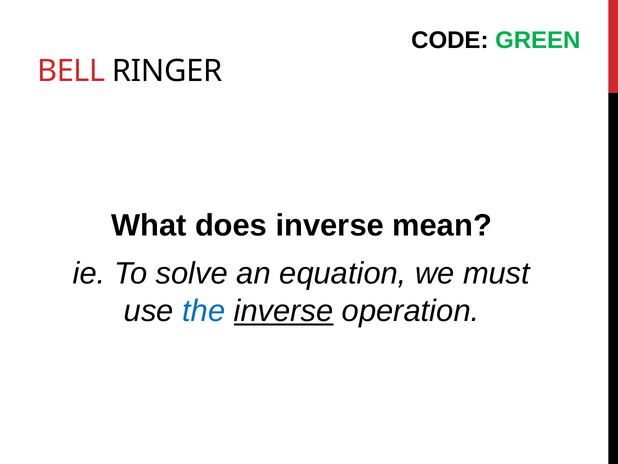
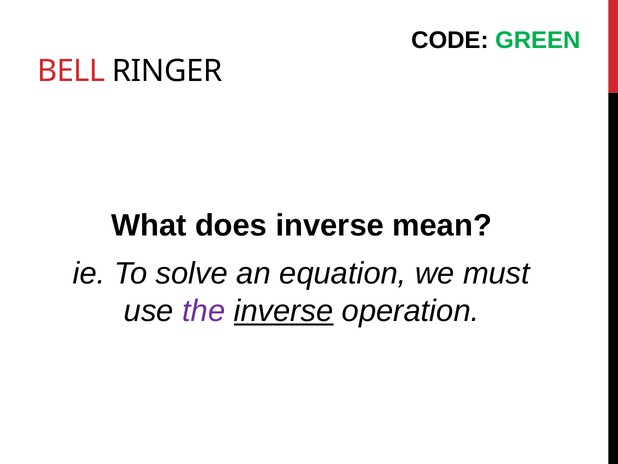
the colour: blue -> purple (204, 311)
